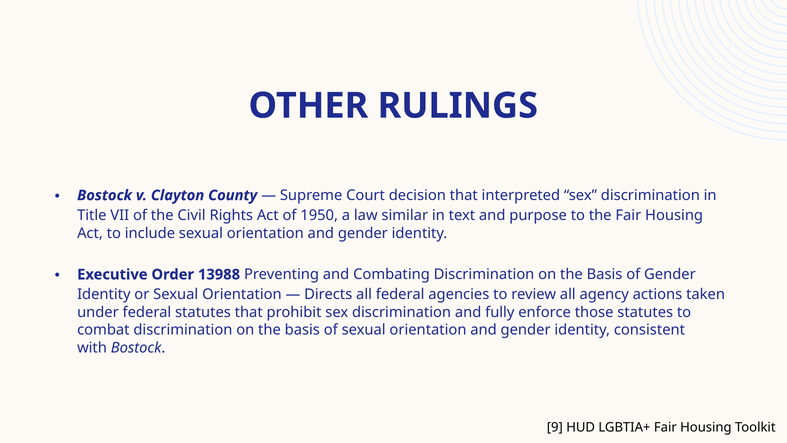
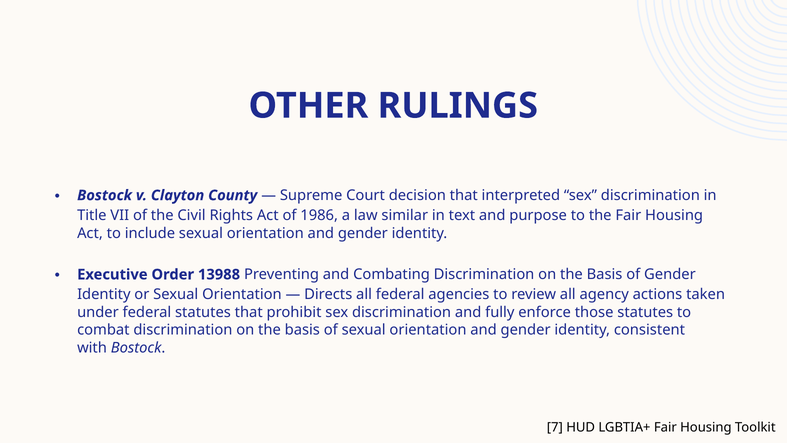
1950: 1950 -> 1986 (319, 215)
9: 9 -> 7 (555, 427)
